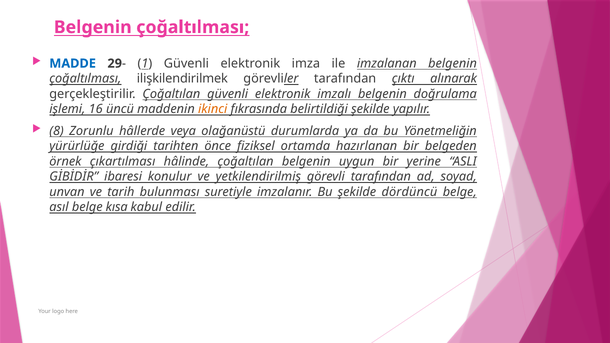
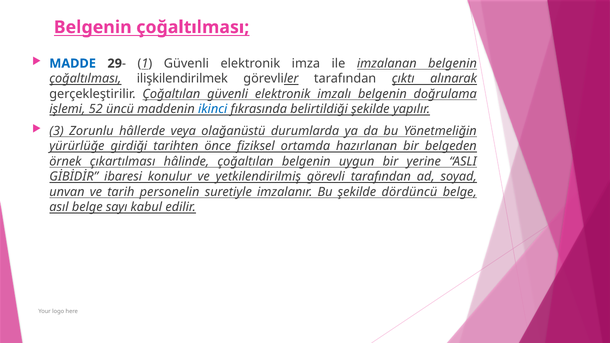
16: 16 -> 52 (96, 109)
ikinci colour: orange -> blue (213, 109)
8: 8 -> 3 (57, 131)
bulunması: bulunması -> personelin (170, 192)
kısa: kısa -> sayı (117, 207)
